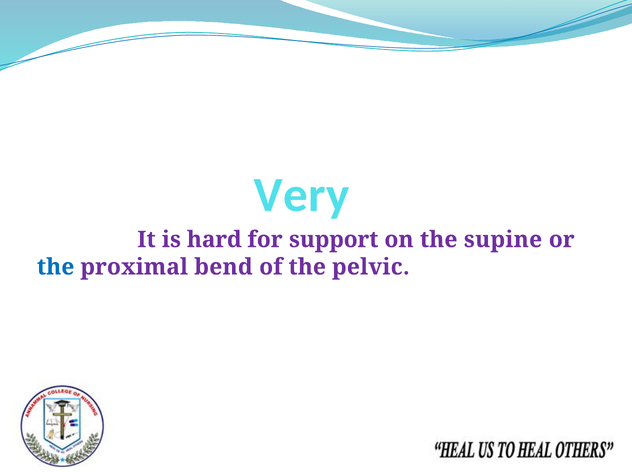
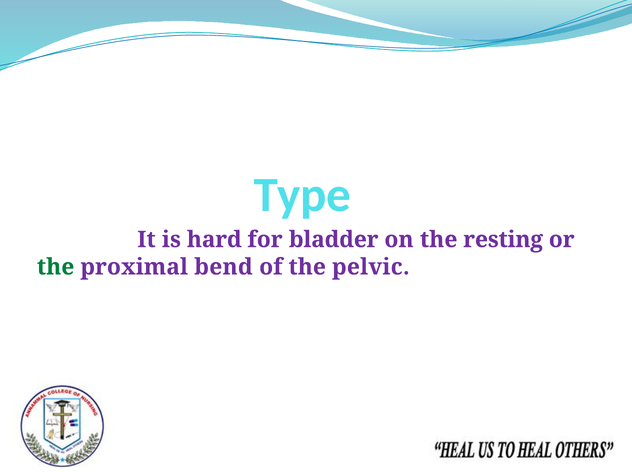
Very: Very -> Type (302, 195)
support: support -> bladder (334, 240)
supine: supine -> resting (503, 240)
the colour: blue -> green (56, 267)
